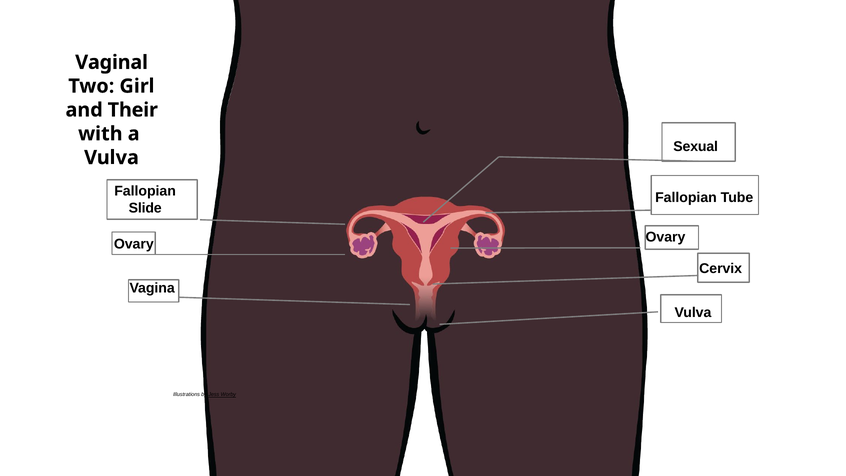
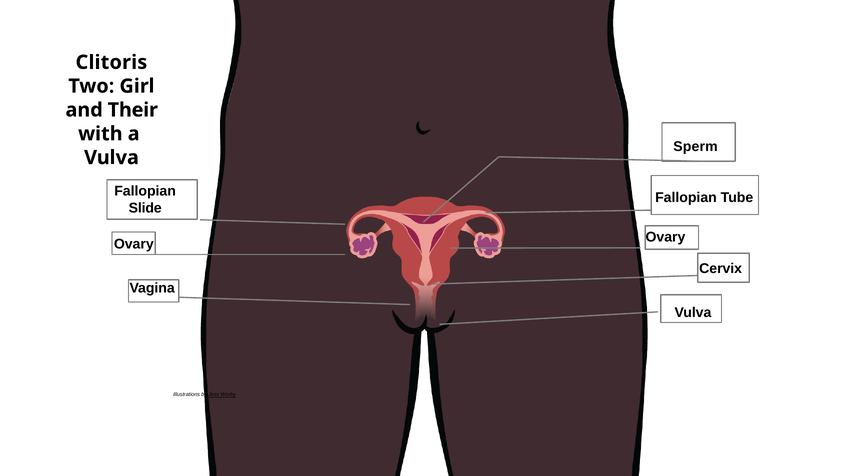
Vaginal: Vaginal -> Clitoris (111, 62)
Sexual: Sexual -> Sperm (696, 147)
